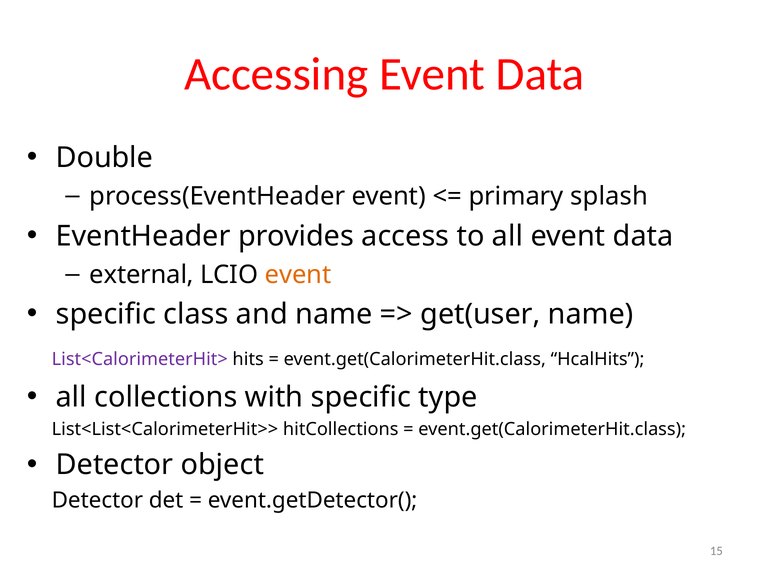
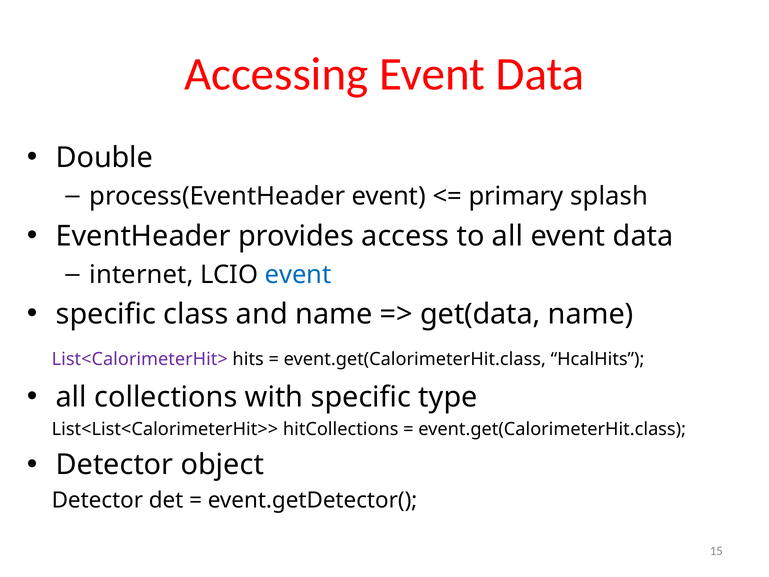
external: external -> internet (141, 274)
event colour: orange -> blue (298, 274)
get(user: get(user -> get(data (480, 314)
